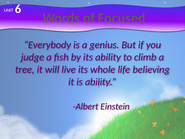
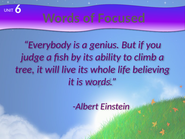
is ability: ability -> words (101, 82)
